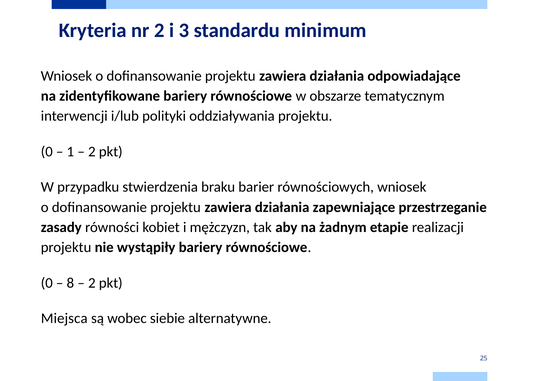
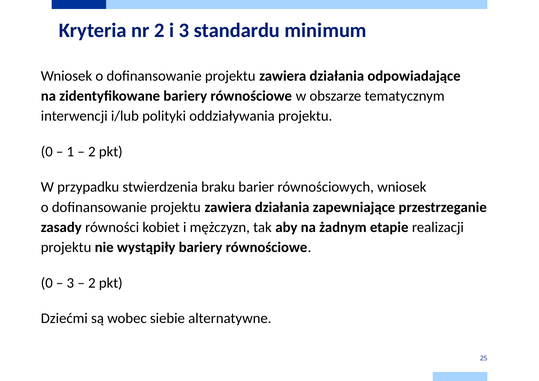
8: 8 -> 3 (70, 283)
Miejsca: Miejsca -> Dziećmi (64, 318)
